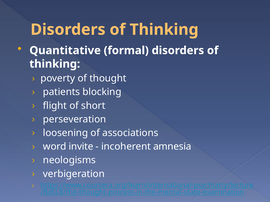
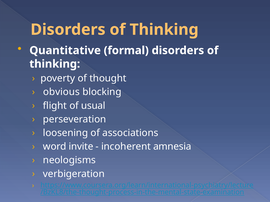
patients: patients -> obvious (61, 92)
short: short -> usual (93, 106)
